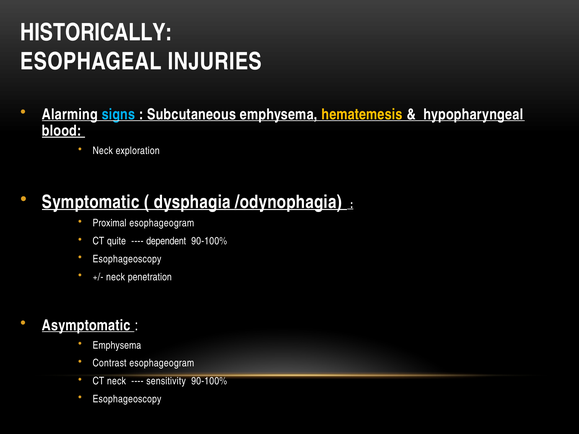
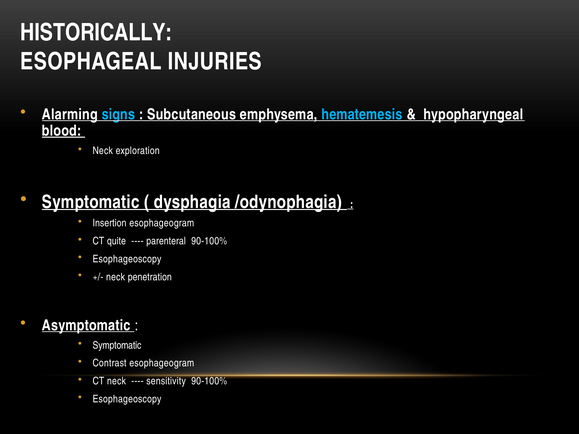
hematemesis colour: yellow -> light blue (362, 114)
Proximal: Proximal -> Insertion (109, 223)
dependent: dependent -> parenteral (166, 241)
Emphysema: Emphysema -> Symptomatic (117, 345)
